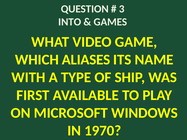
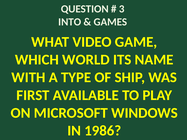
ALIASES: ALIASES -> WORLD (86, 60)
1970: 1970 -> 1986 (103, 131)
